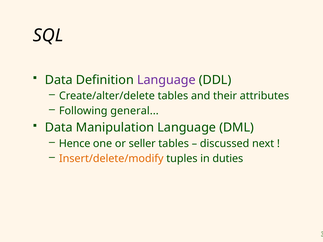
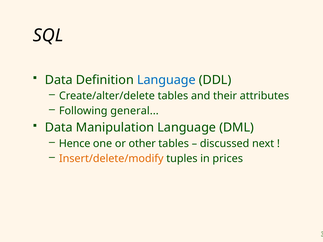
Language colour: purple -> blue (166, 80)
seller: seller -> other (142, 144)
duties: duties -> prices (228, 159)
